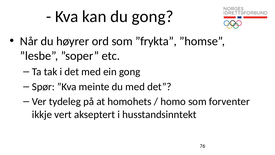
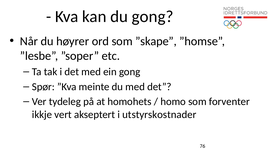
”frykta: ”frykta -> ”skape (156, 41)
husstandsinntekt: husstandsinntekt -> utstyrskostnader (159, 114)
